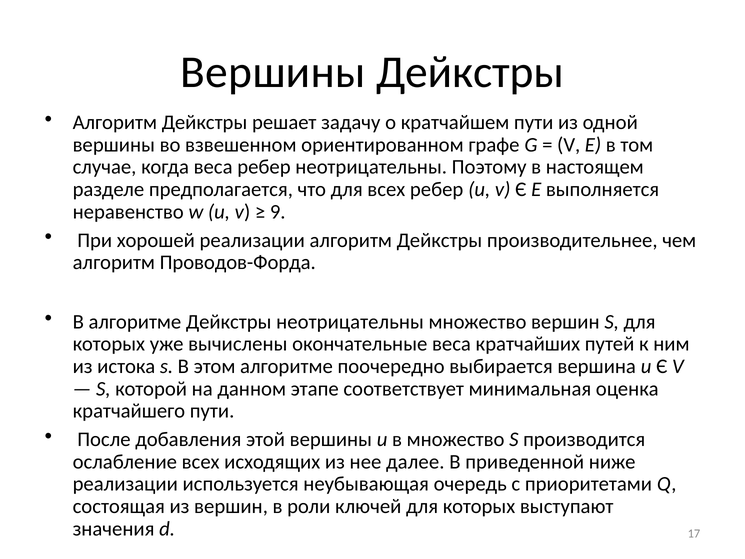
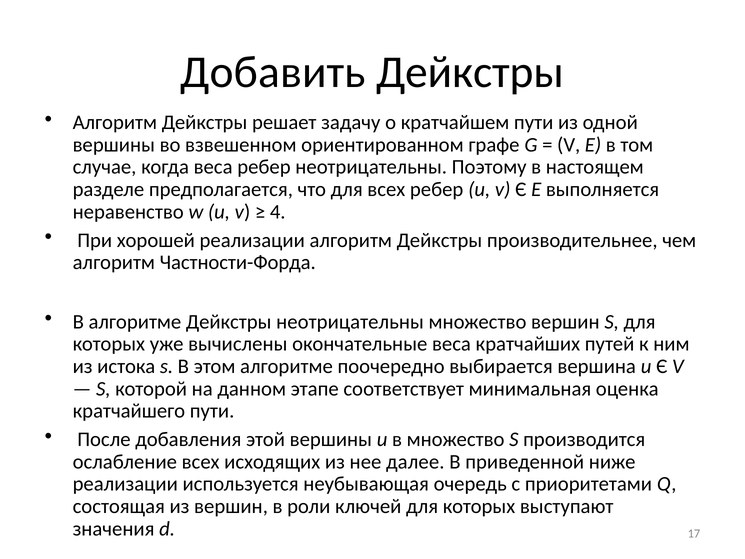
Вершины: Вершины -> Добавить (273, 72)
9: 9 -> 4 (278, 212)
Проводов-Форда: Проводов-Форда -> Частности-Форда (238, 262)
